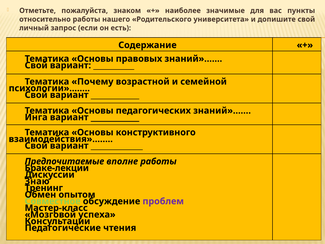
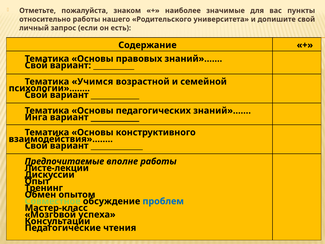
Почему: Почему -> Учимся (92, 82)
Браке-лекции: Браке-лекции -> Листе-лекции (57, 168)
Знаю: Знаю -> Опыт (37, 181)
проблем colour: purple -> blue (163, 201)
